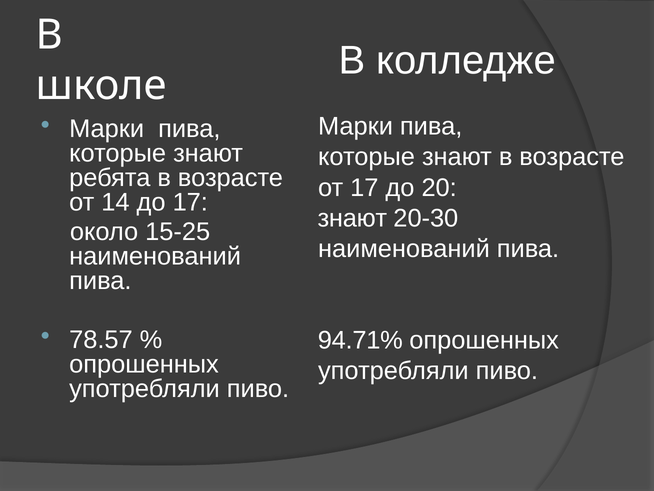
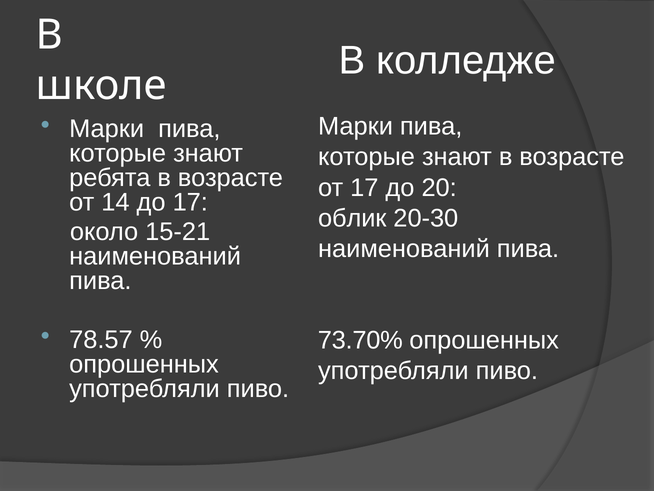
знают: знают -> облик (352, 218)
15-25: 15-25 -> 15-21 (178, 232)
94.71%: 94.71% -> 73.70% (360, 340)
